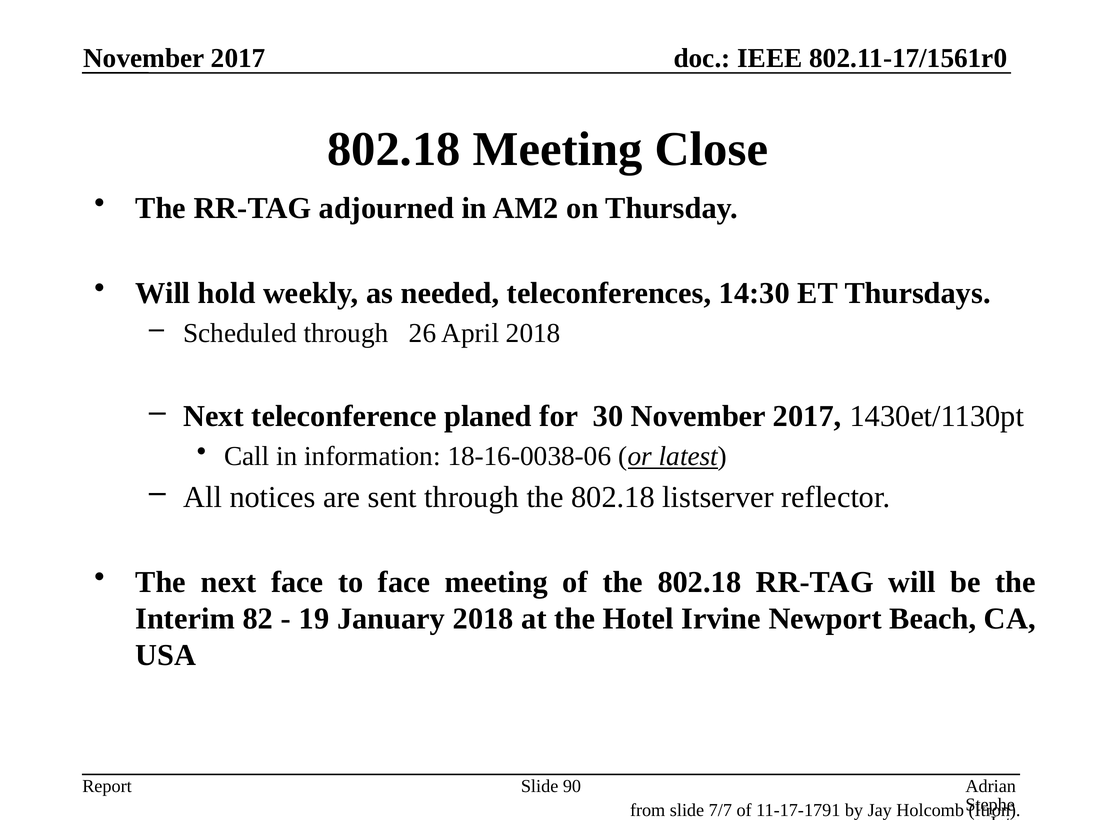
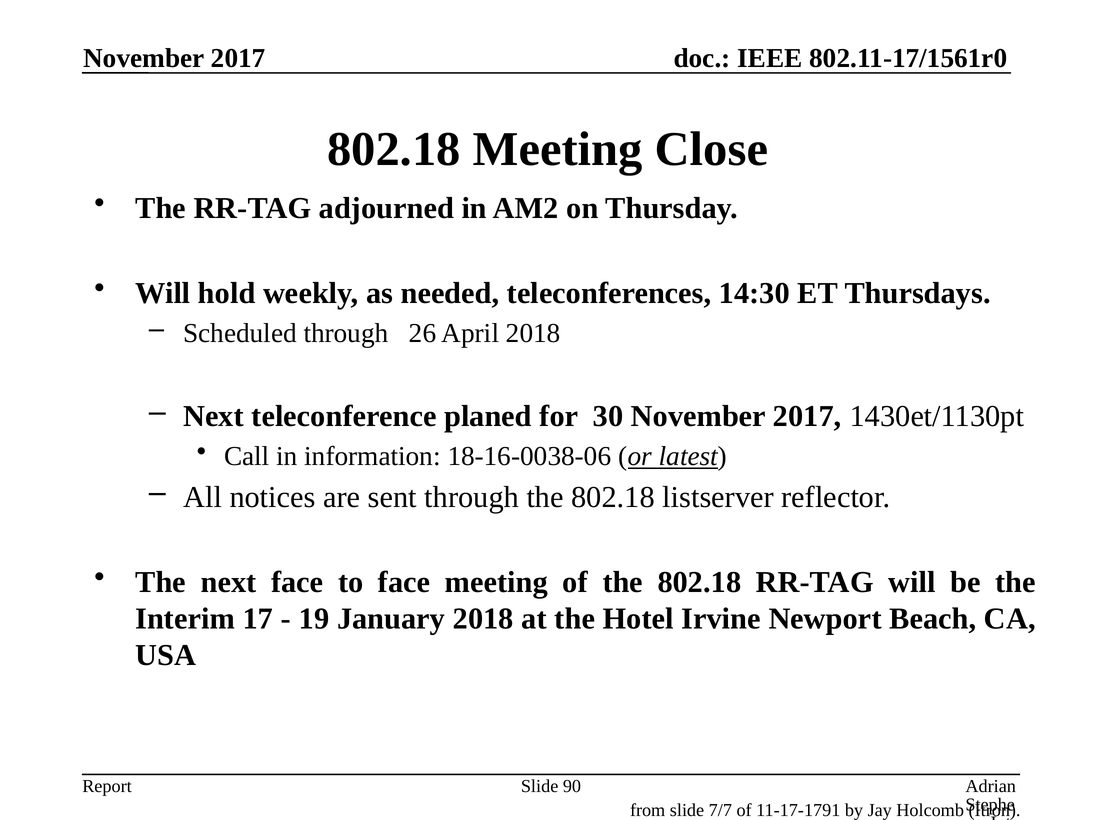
82: 82 -> 17 (258, 619)
